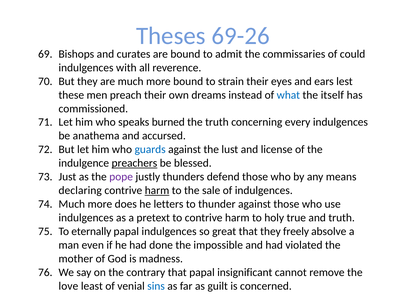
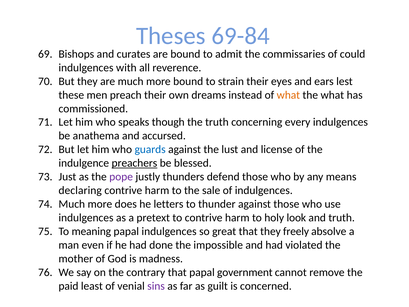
69-26: 69-26 -> 69-84 (241, 36)
what colour: blue -> orange (288, 95)
the itself: itself -> what (332, 95)
burned: burned -> though (168, 122)
harm underline: present -> none (157, 190)
true: true -> look (296, 218)
eternally: eternally -> meaning (91, 231)
insignificant: insignificant -> government (245, 272)
love: love -> paid (68, 286)
sins colour: blue -> purple (156, 286)
